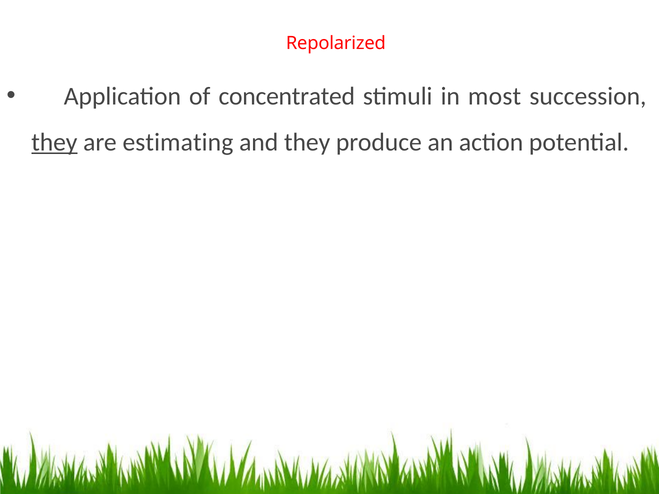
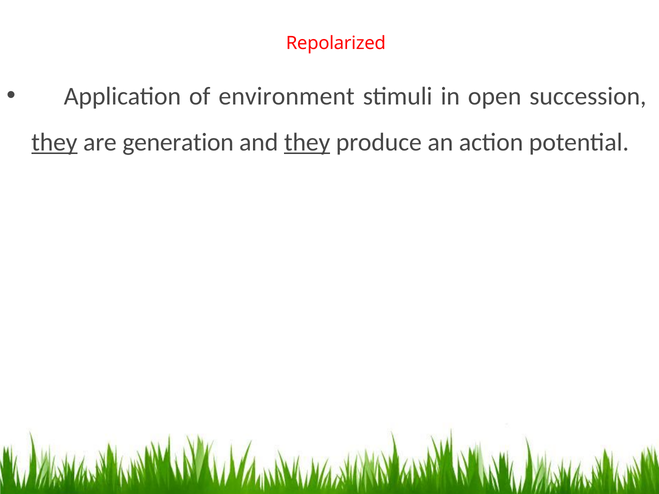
concentrated: concentrated -> environment (287, 96)
most: most -> open (495, 96)
estimating: estimating -> generation (178, 142)
they underline: none -> present (307, 142)
